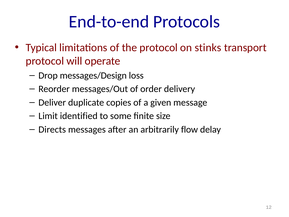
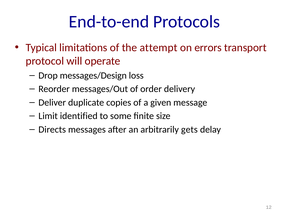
the protocol: protocol -> attempt (159, 48)
stinks: stinks -> errors (208, 48)
flow: flow -> gets (189, 129)
